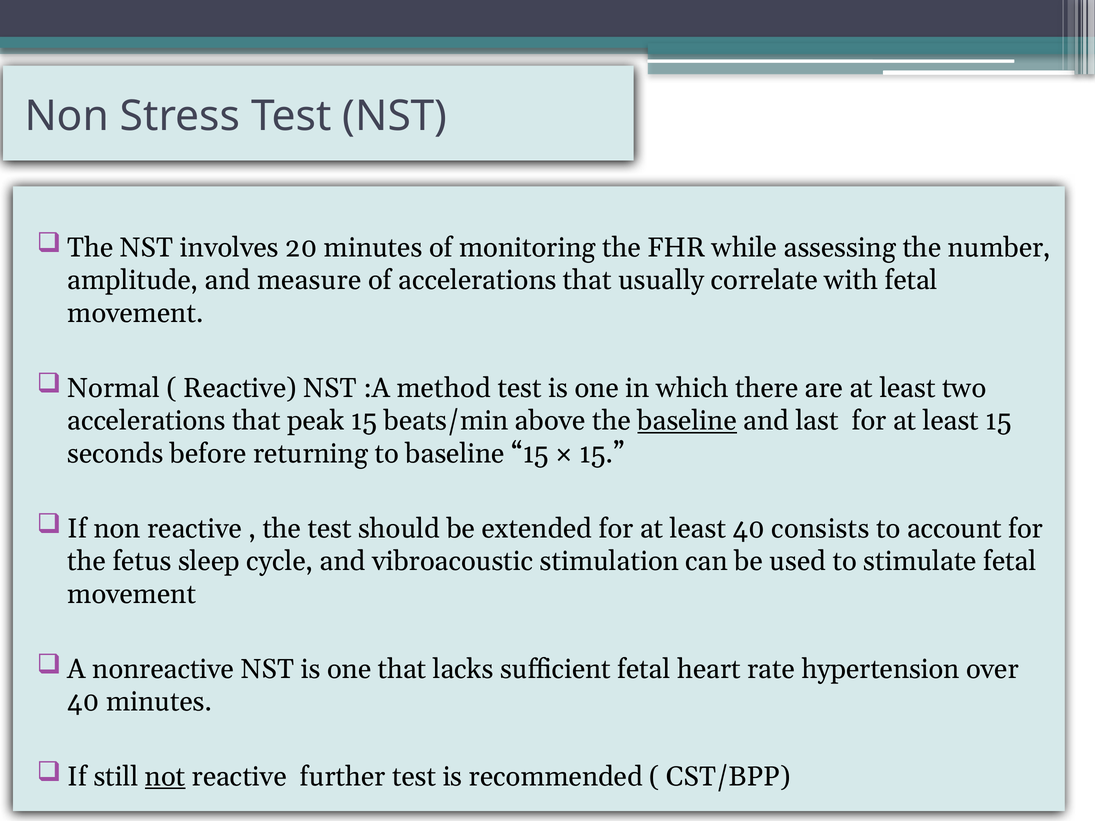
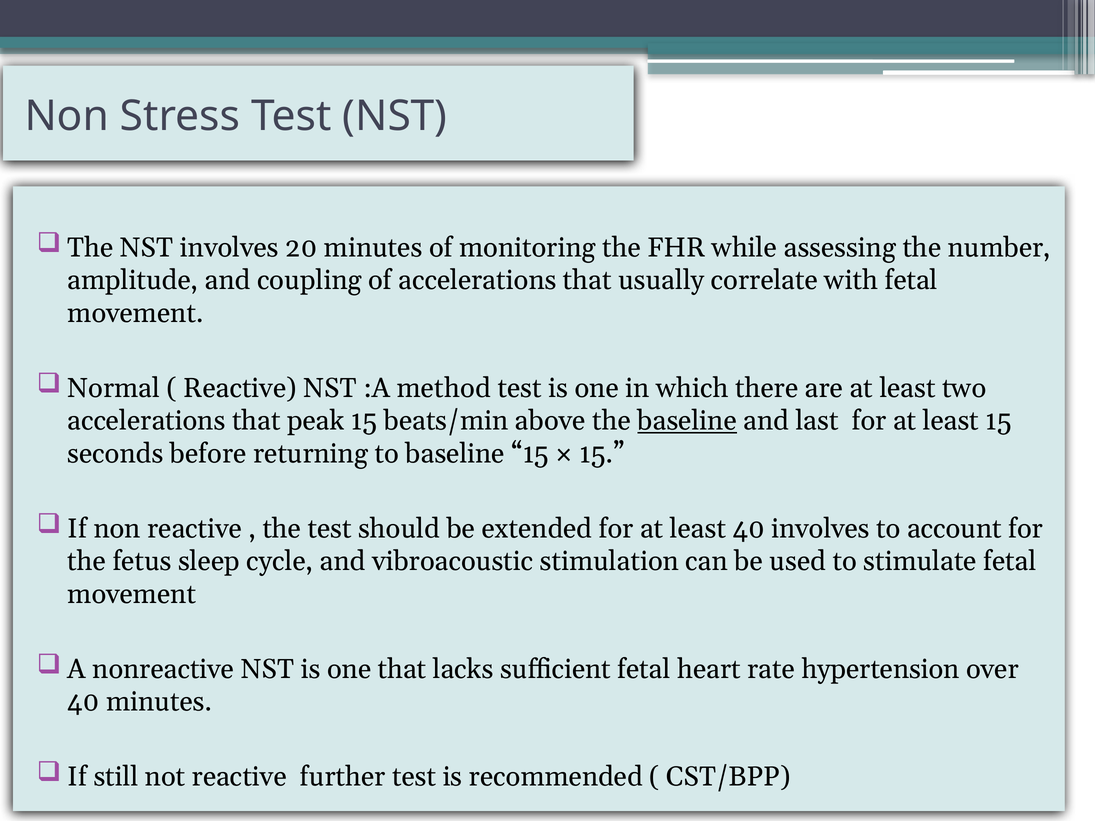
measure: measure -> coupling (309, 280)
40 consists: consists -> involves (821, 529)
not underline: present -> none (165, 777)
